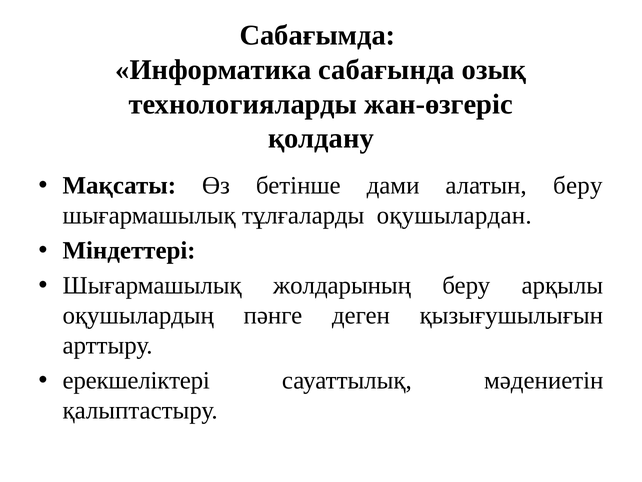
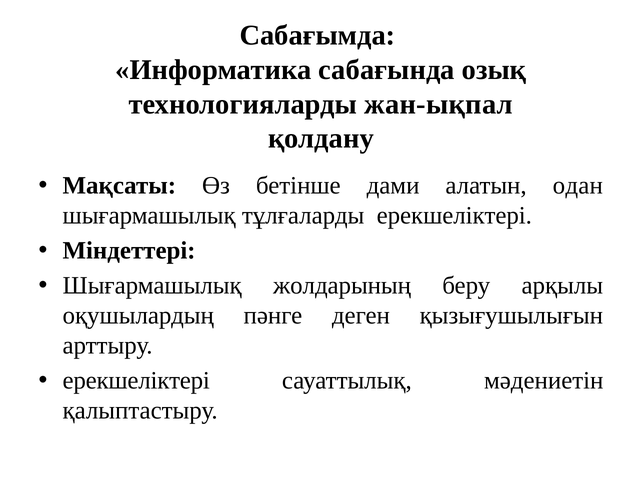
жан-өзгеріс: жан-өзгеріс -> жан-ықпал (438, 104)
алатын беру: беру -> одан (578, 185)
тұлғаларды оқушылардан: оқушылардан -> ерекшеліктері (454, 215)
